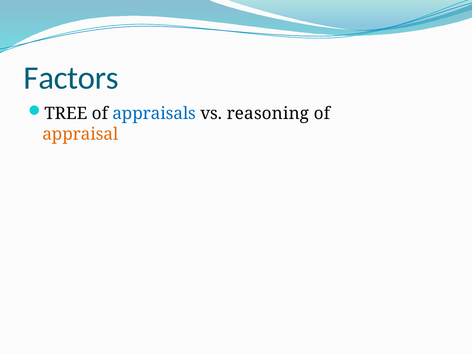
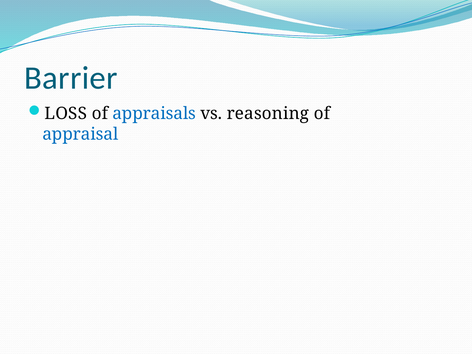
Factors: Factors -> Barrier (71, 78)
TREE: TREE -> LOSS (66, 114)
appraisal colour: orange -> blue (80, 134)
